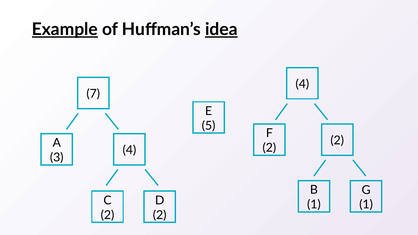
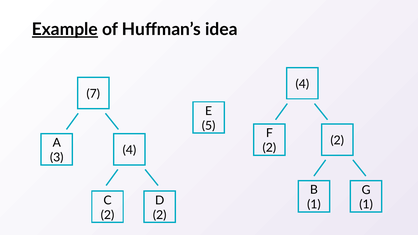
idea underline: present -> none (221, 30)
